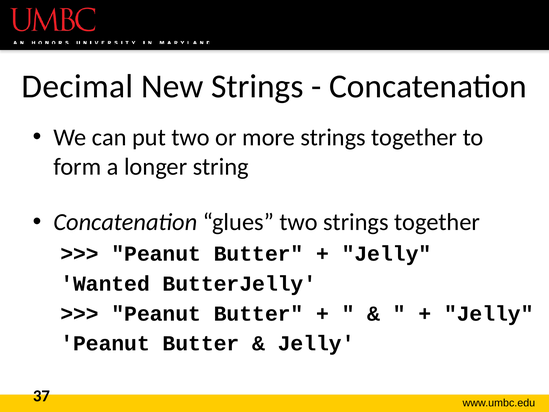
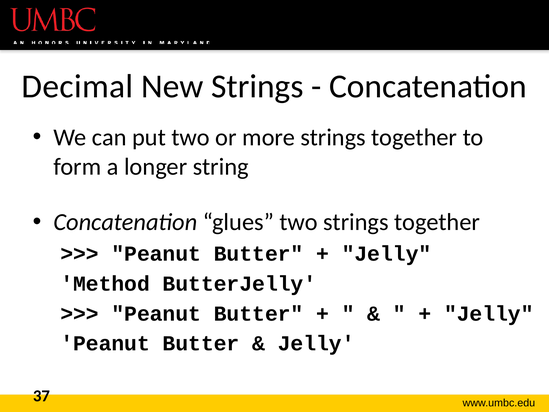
Wanted: Wanted -> Method (105, 284)
